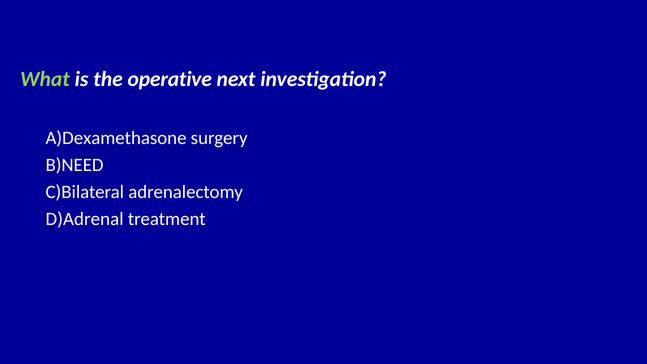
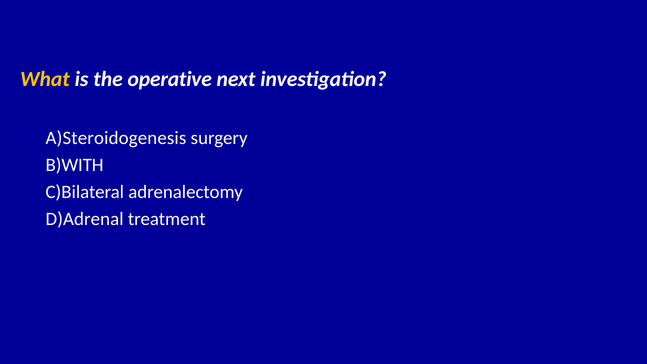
What colour: light green -> yellow (45, 79)
A)Dexamethasone: A)Dexamethasone -> A)Steroidogenesis (116, 138)
B)NEED: B)NEED -> B)WITH (75, 165)
